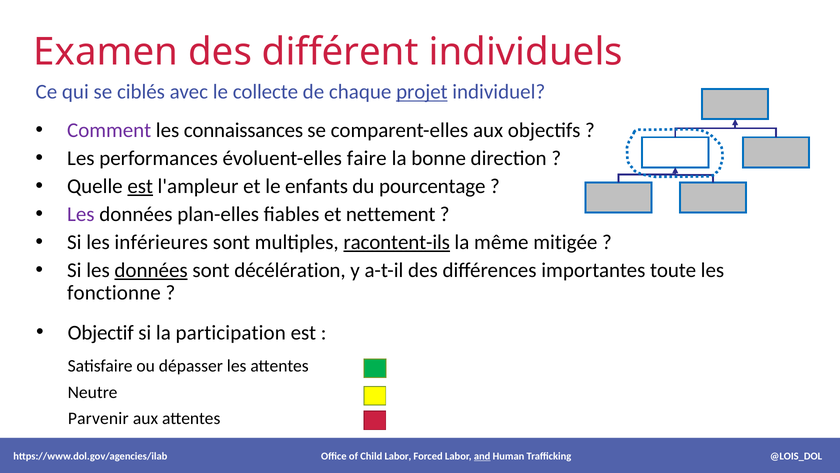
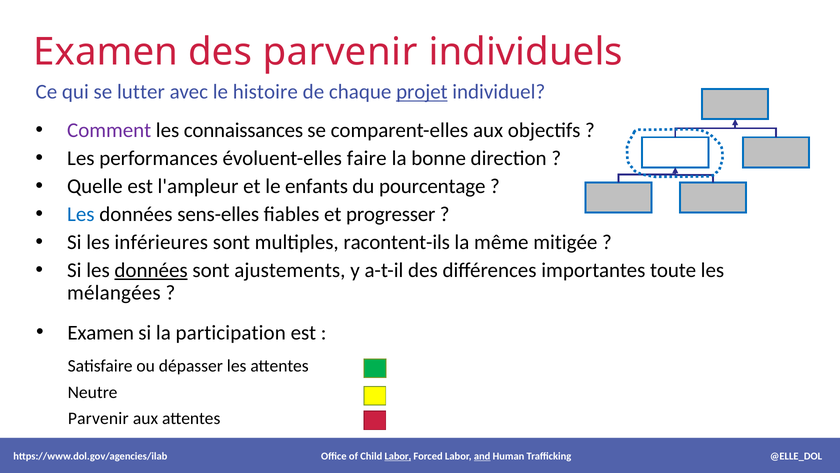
des différent: différent -> parvenir (340, 52)
ciblés: ciblés -> lutter (141, 92)
collecte: collecte -> histoire (265, 92)
est underline: present -> none (140, 186)
Les colour: purple -> blue (81, 214)
plan-elles: plan-elles -> sens-elles (218, 214)
nettement: nettement -> progresser (391, 214)
racontent-ils underline: present -> none (397, 242)
décélération: décélération -> ajustements (290, 270)
fonctionne: fonctionne -> mélangées (114, 292)
Objectif: Objectif -> Examen (101, 332)
Labor underline: none -> present (398, 456)
@LOIS_DOL: @LOIS_DOL -> @ELLE_DOL (796, 456)
